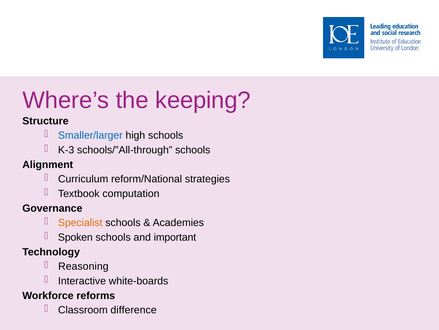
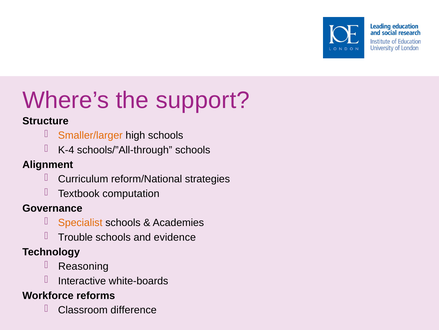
keeping: keeping -> support (203, 100)
Smaller/larger colour: blue -> orange (90, 135)
K-3: K-3 -> K-4 (66, 150)
Spoken: Spoken -> Trouble (75, 237)
important: important -> evidence (175, 237)
